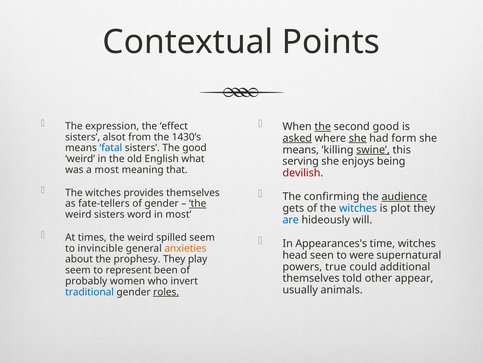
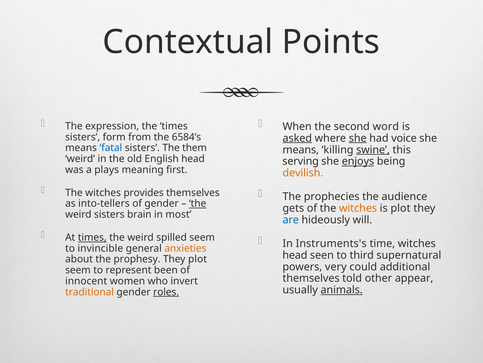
the underline: present -> none (323, 126)
second good: good -> word (386, 126)
the effect: effect -> times (174, 126)
alsot: alsot -> form (114, 137)
1430’s: 1430’s -> 6584’s (186, 137)
form: form -> voice (404, 138)
The good: good -> them (195, 148)
English what: what -> head (193, 159)
enjoys underline: none -> present (358, 161)
a most: most -> plays (107, 169)
that: that -> first (177, 169)
devilish colour: red -> orange (303, 173)
confirming: confirming -> prophecies (332, 196)
audience underline: present -> none (404, 196)
fate-tellers: fate-tellers -> into-tellers (104, 203)
witches colour: blue -> orange (358, 208)
word: word -> brain (139, 214)
times underline: none -> present (92, 237)
Appearances's: Appearances's -> Instruments's (331, 243)
were: were -> third (362, 255)
They play: play -> plot (198, 259)
true: true -> very (336, 266)
probably: probably -> innocent (86, 281)
animals underline: none -> present (342, 289)
traditional colour: blue -> orange (90, 291)
